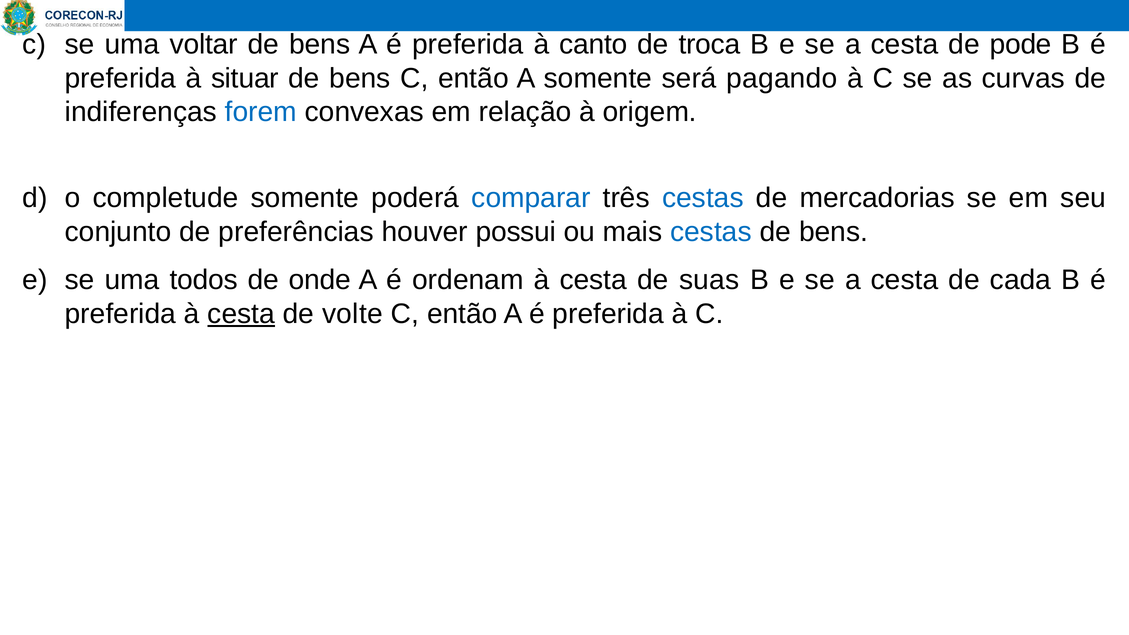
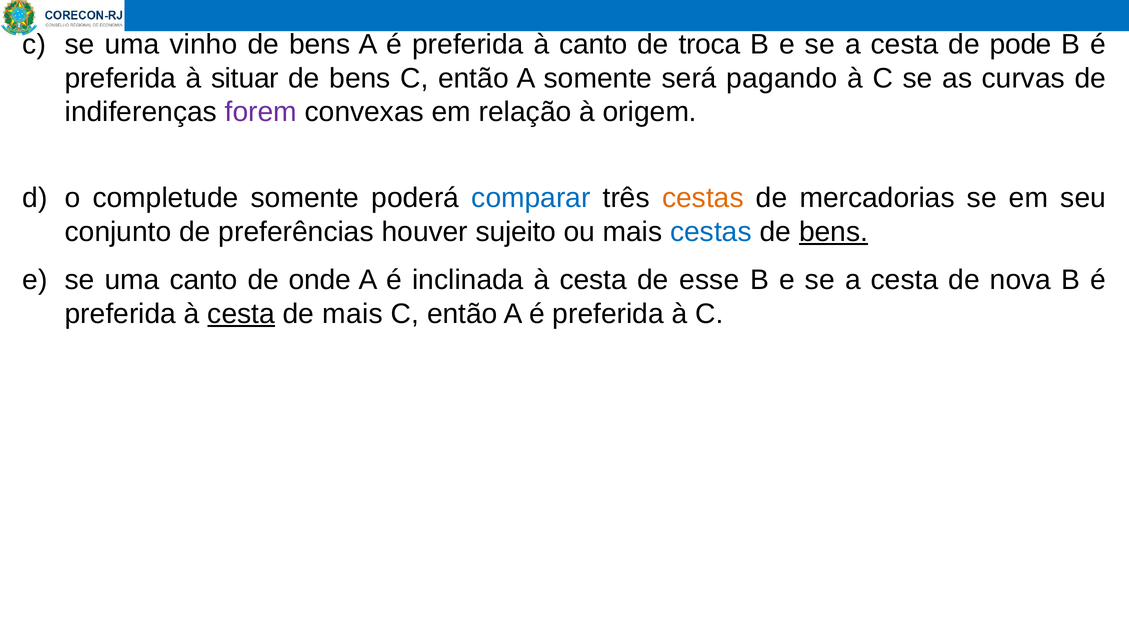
voltar: voltar -> vinho (204, 44)
forem colour: blue -> purple (261, 112)
cestas colour: blue -> orange (703, 198)
possui: possui -> sujeito (516, 232)
bens underline: none -> present (834, 232)
uma todos: todos -> canto (204, 280)
ordenam: ordenam -> inclinada (468, 280)
suas: suas -> esse (709, 280)
cada: cada -> nova (1021, 280)
de volte: volte -> mais (352, 314)
